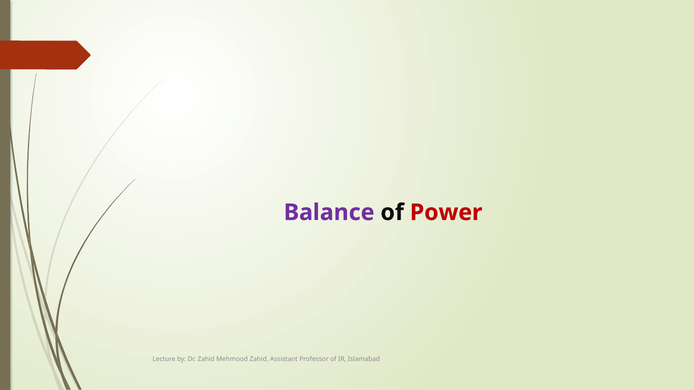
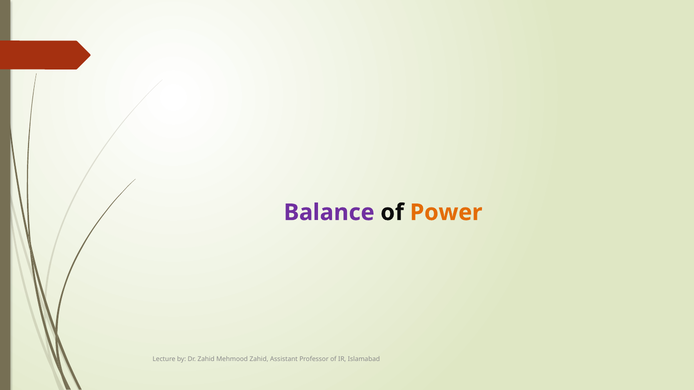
Power colour: red -> orange (446, 213)
